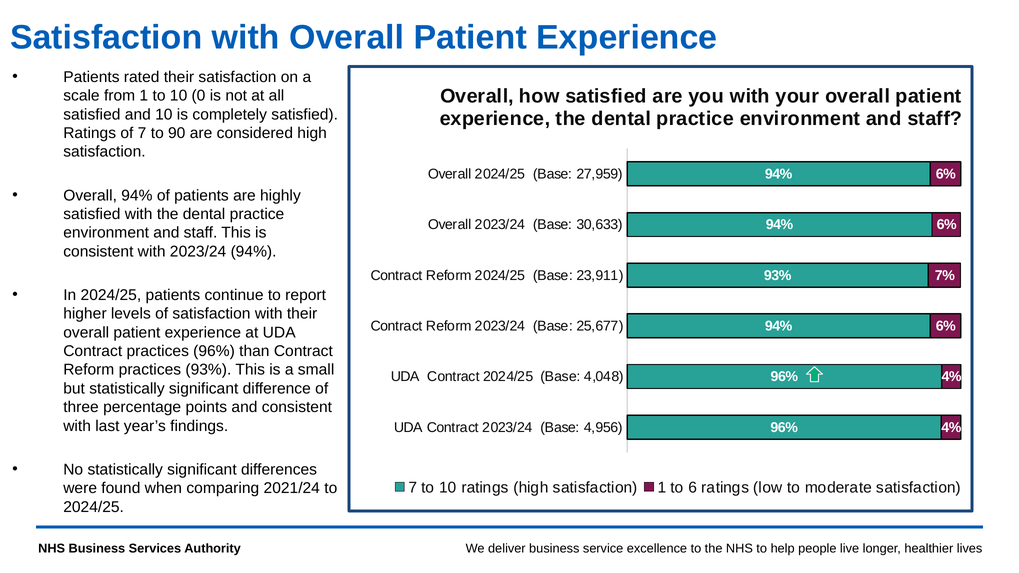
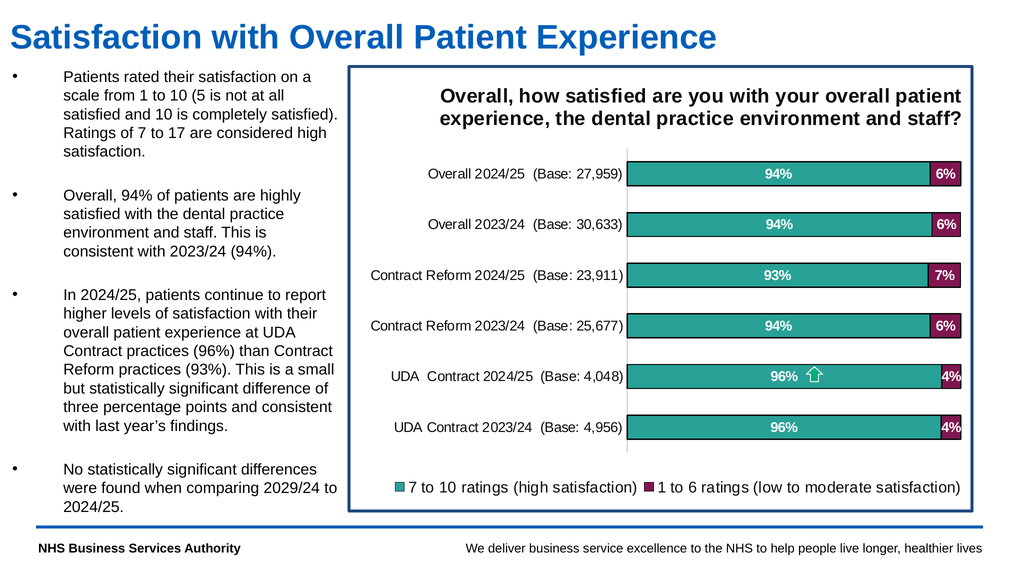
0: 0 -> 5 (198, 96)
90: 90 -> 17 (177, 133)
2021/24: 2021/24 -> 2029/24 (292, 488)
